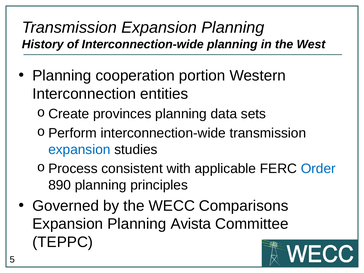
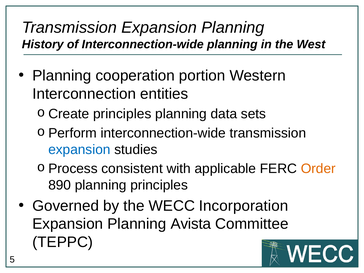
provinces: provinces -> principles (122, 114)
Order colour: blue -> orange (318, 169)
Comparisons: Comparisons -> Incorporation (244, 206)
